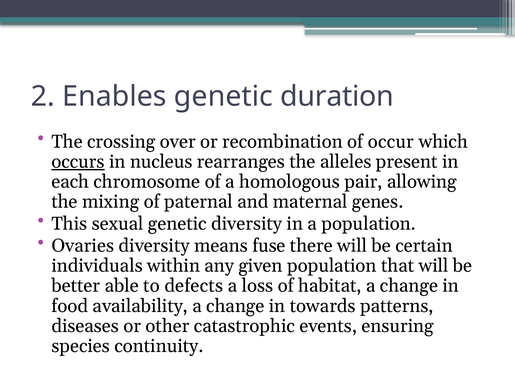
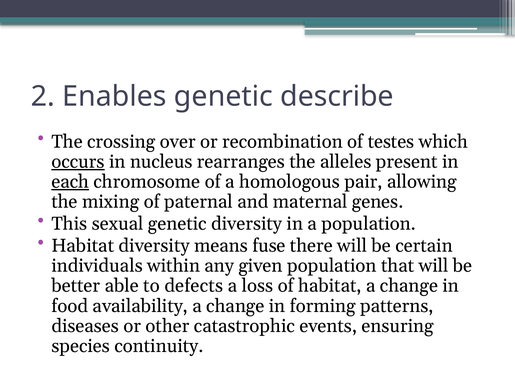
duration: duration -> describe (337, 96)
occur: occur -> testes (391, 142)
each underline: none -> present (70, 182)
Ovaries: Ovaries -> Habitat (83, 246)
towards: towards -> forming (323, 306)
